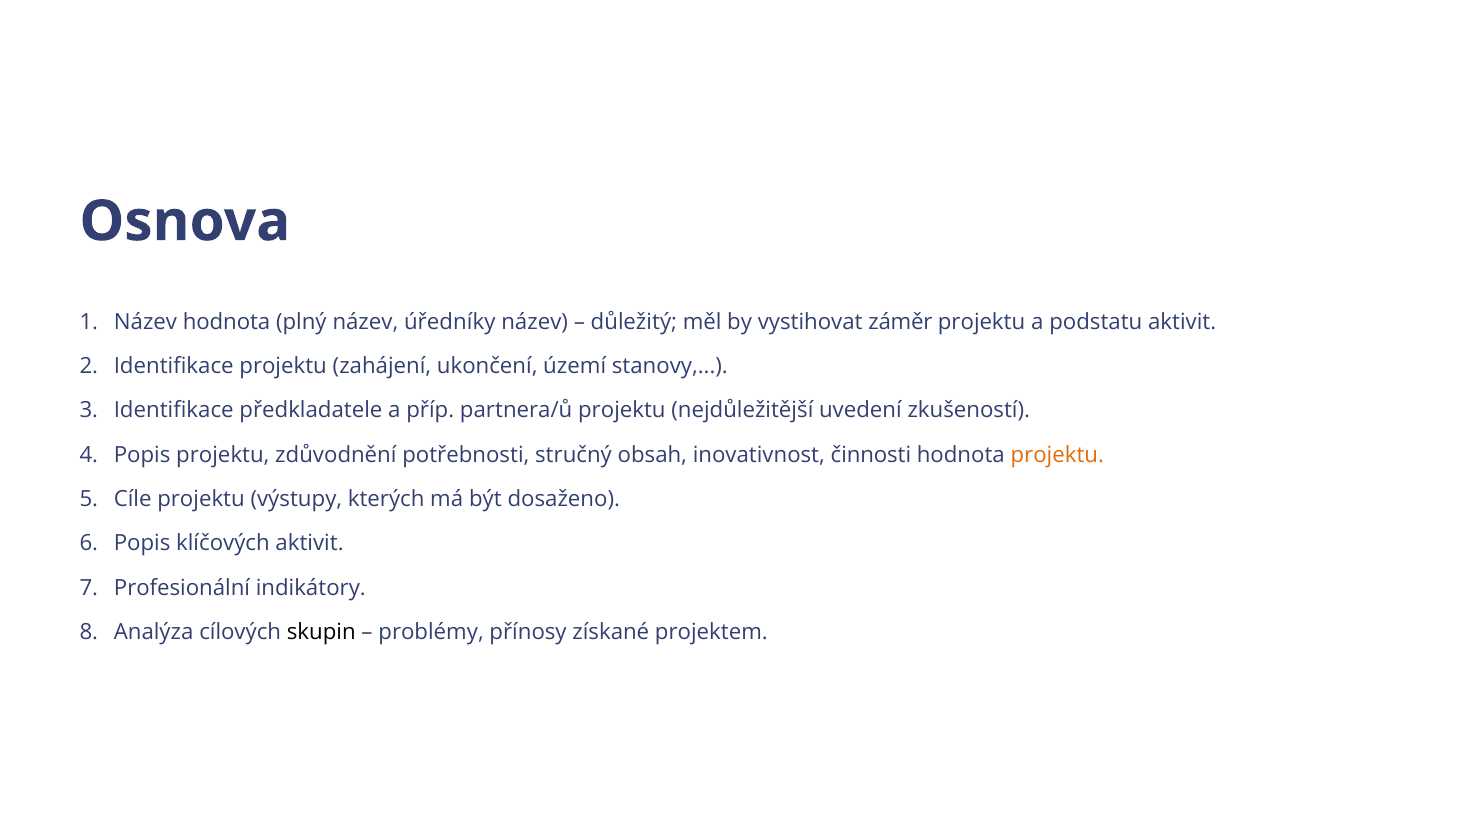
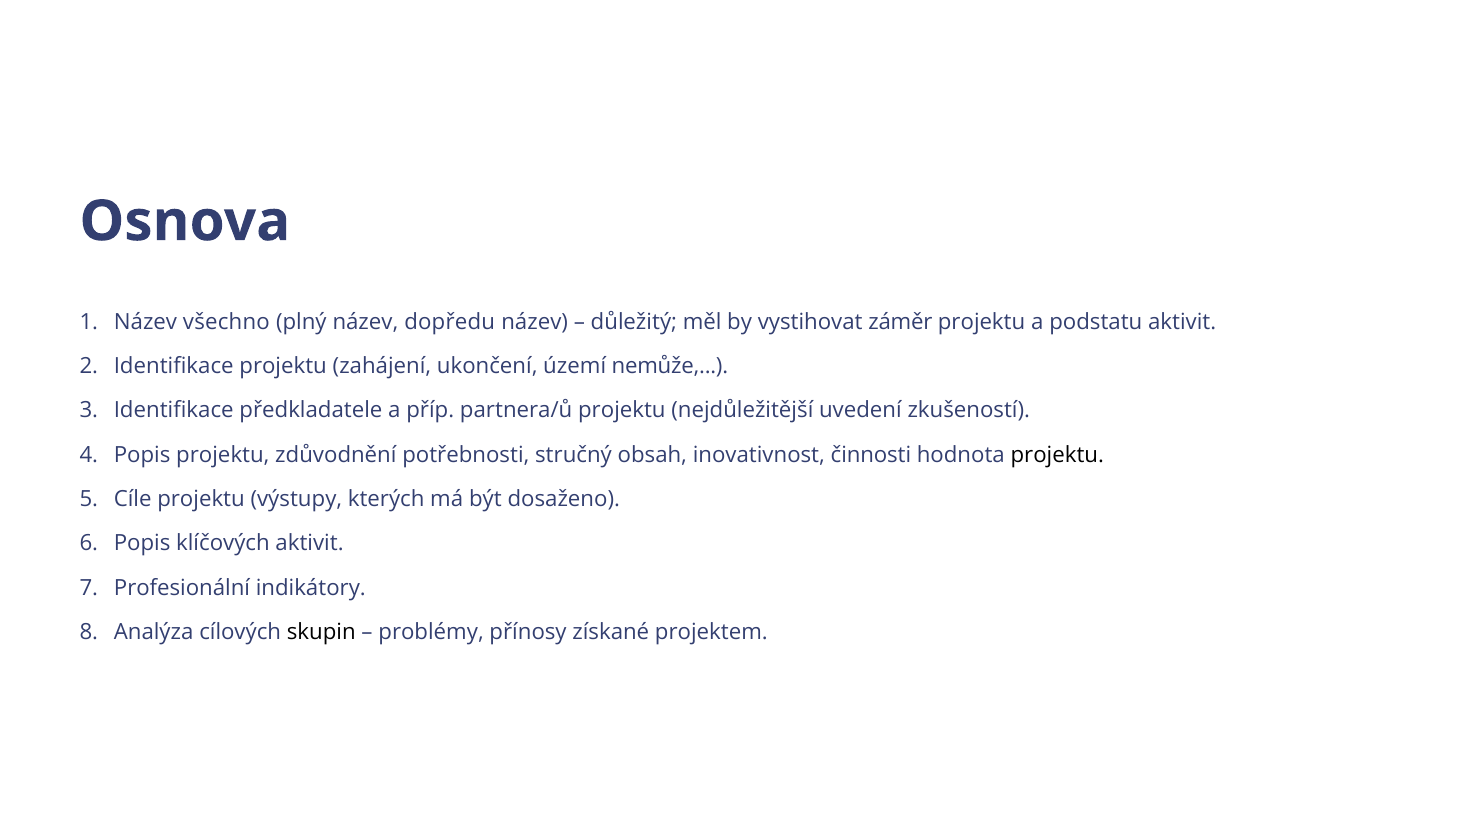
Název hodnota: hodnota -> všechno (226, 322)
úředníky: úředníky -> dopředu (450, 322)
stanovy: stanovy -> nemůže (670, 366)
projektu colour: orange -> black (1057, 455)
